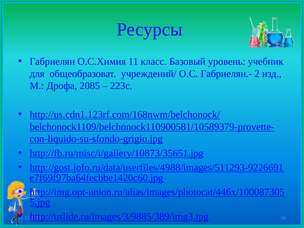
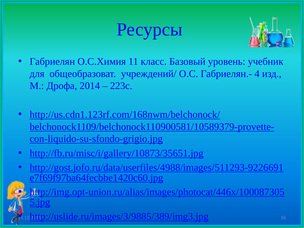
2: 2 -> 4 (257, 74)
2085: 2085 -> 2014 (90, 86)
